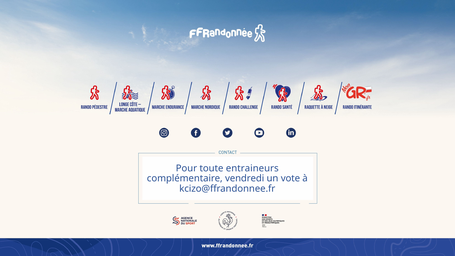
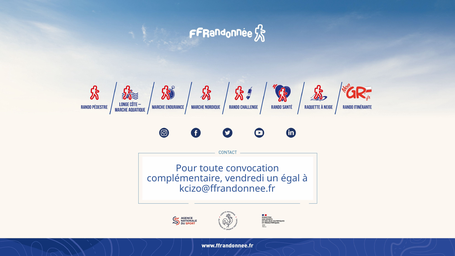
entraineurs: entraineurs -> convocation (252, 168)
vote: vote -> égal (290, 178)
